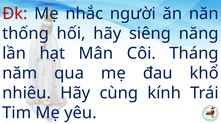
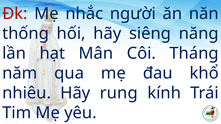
cùng: cùng -> rung (119, 93)
